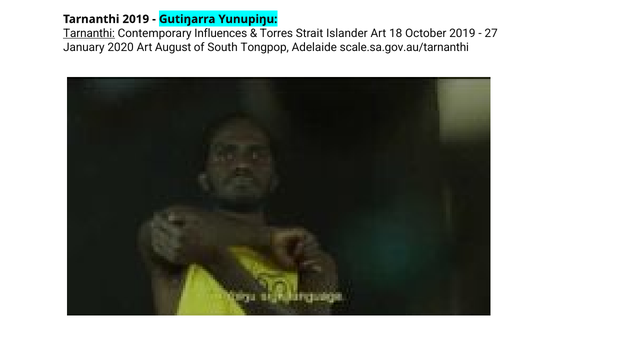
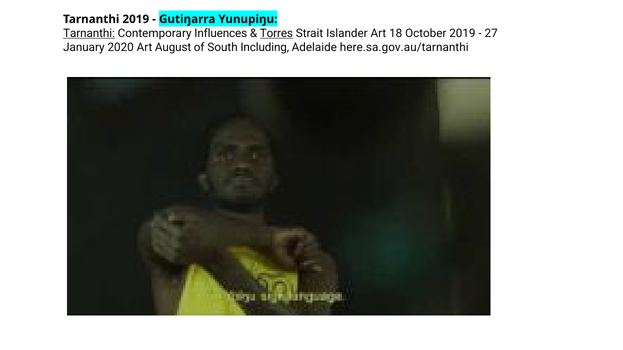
Torres underline: none -> present (276, 33)
Tongpop: Tongpop -> Including (265, 47)
scale.sa.gov.au/tarnanthi: scale.sa.gov.au/tarnanthi -> here.sa.gov.au/tarnanthi (404, 47)
